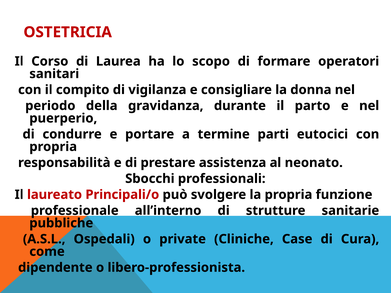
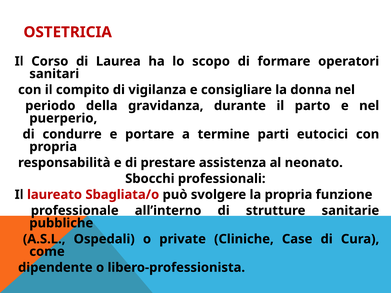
Principali/o: Principali/o -> Sbagliata/o (122, 195)
